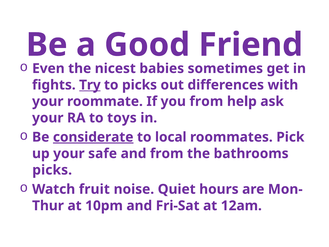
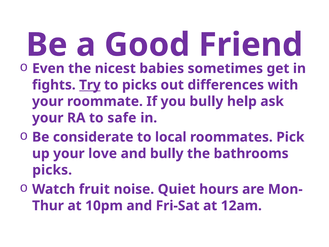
you from: from -> bully (206, 101)
toys: toys -> safe (122, 118)
considerate underline: present -> none (93, 137)
safe: safe -> love (103, 153)
and from: from -> bully (167, 153)
